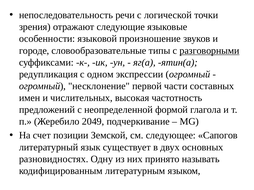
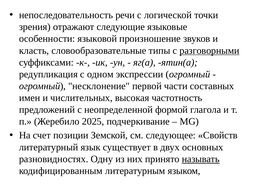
городе: городе -> класть (34, 51)
2049: 2049 -> 2025 (93, 122)
Сапогов: Сапогов -> Свойств (218, 136)
называть underline: none -> present (201, 159)
